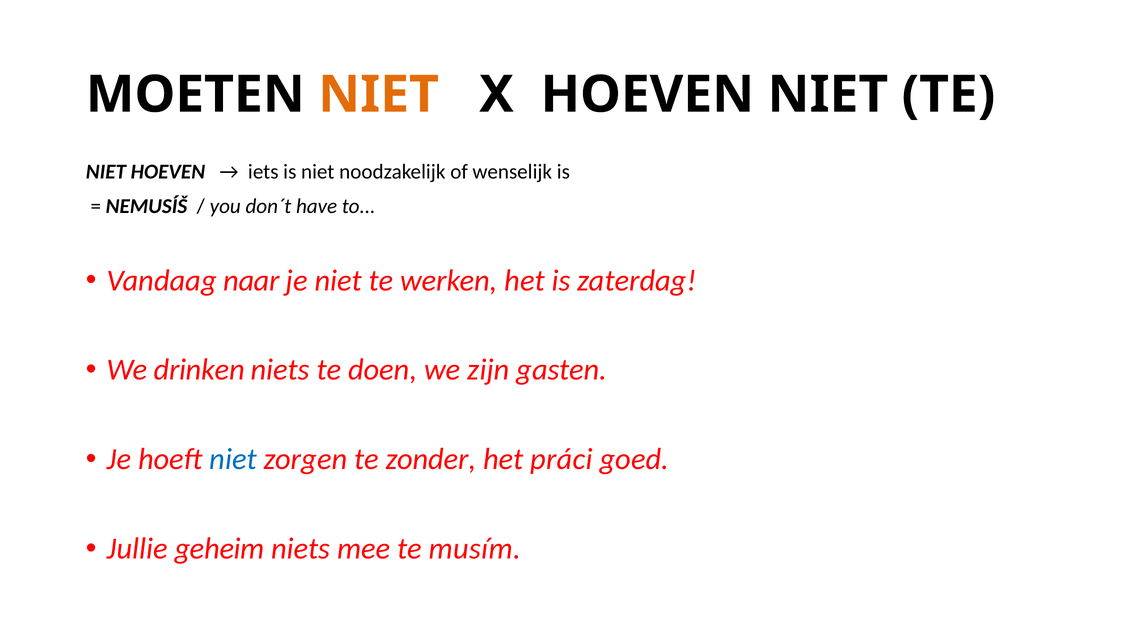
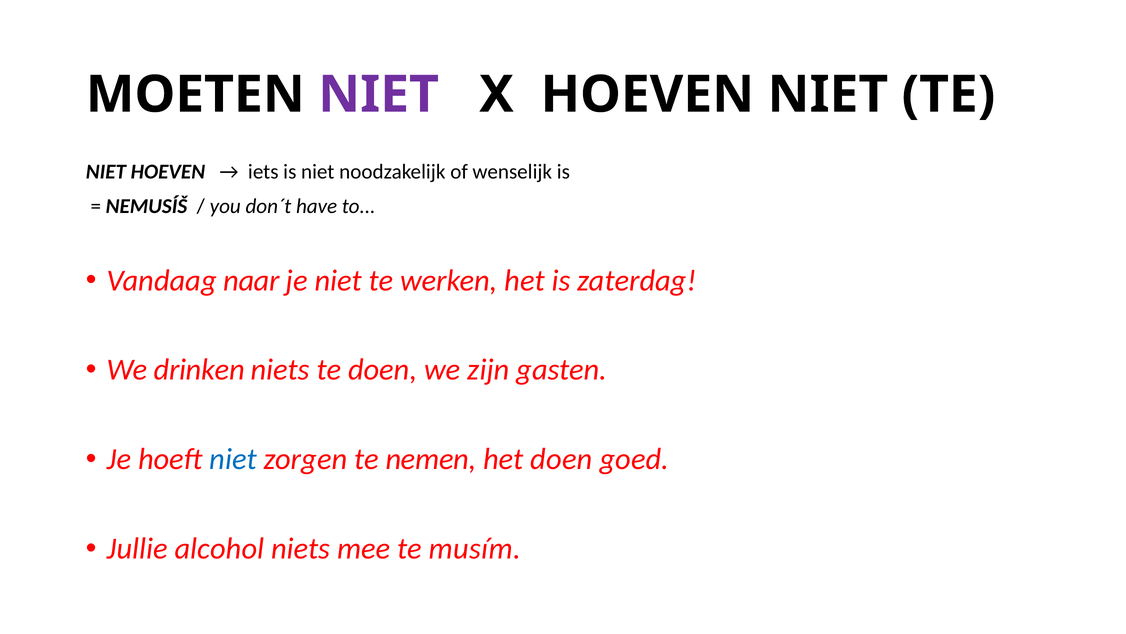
NIET colour: orange -> purple (379, 95)
zonder: zonder -> nemen (431, 459)
het práci: práci -> doen (561, 459)
geheim: geheim -> alcohol (219, 548)
